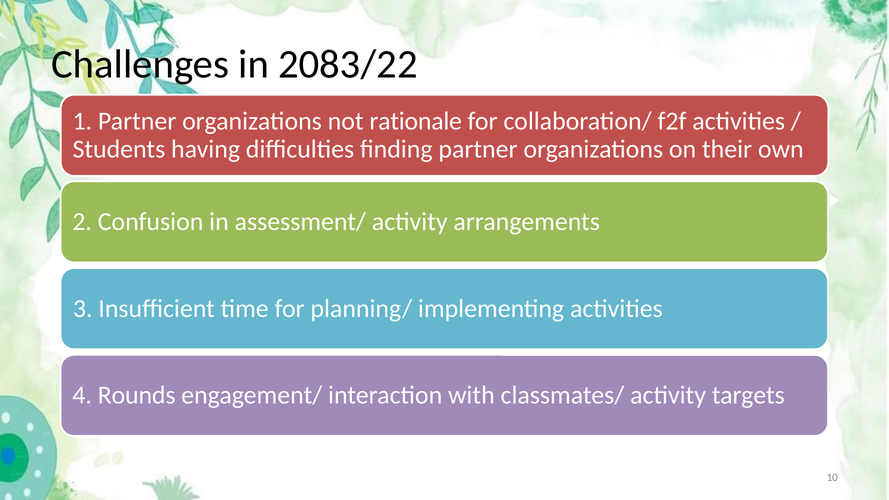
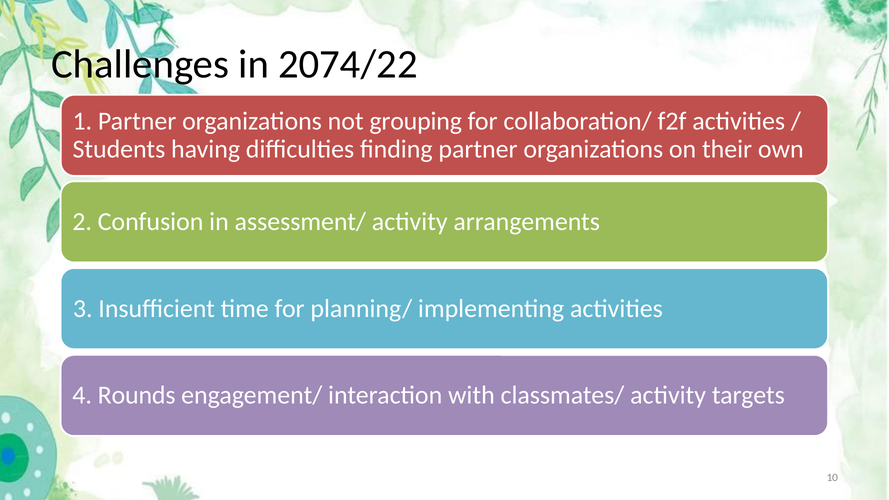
2083/22: 2083/22 -> 2074/22 (348, 65)
rationale: rationale -> grouping (416, 121)
